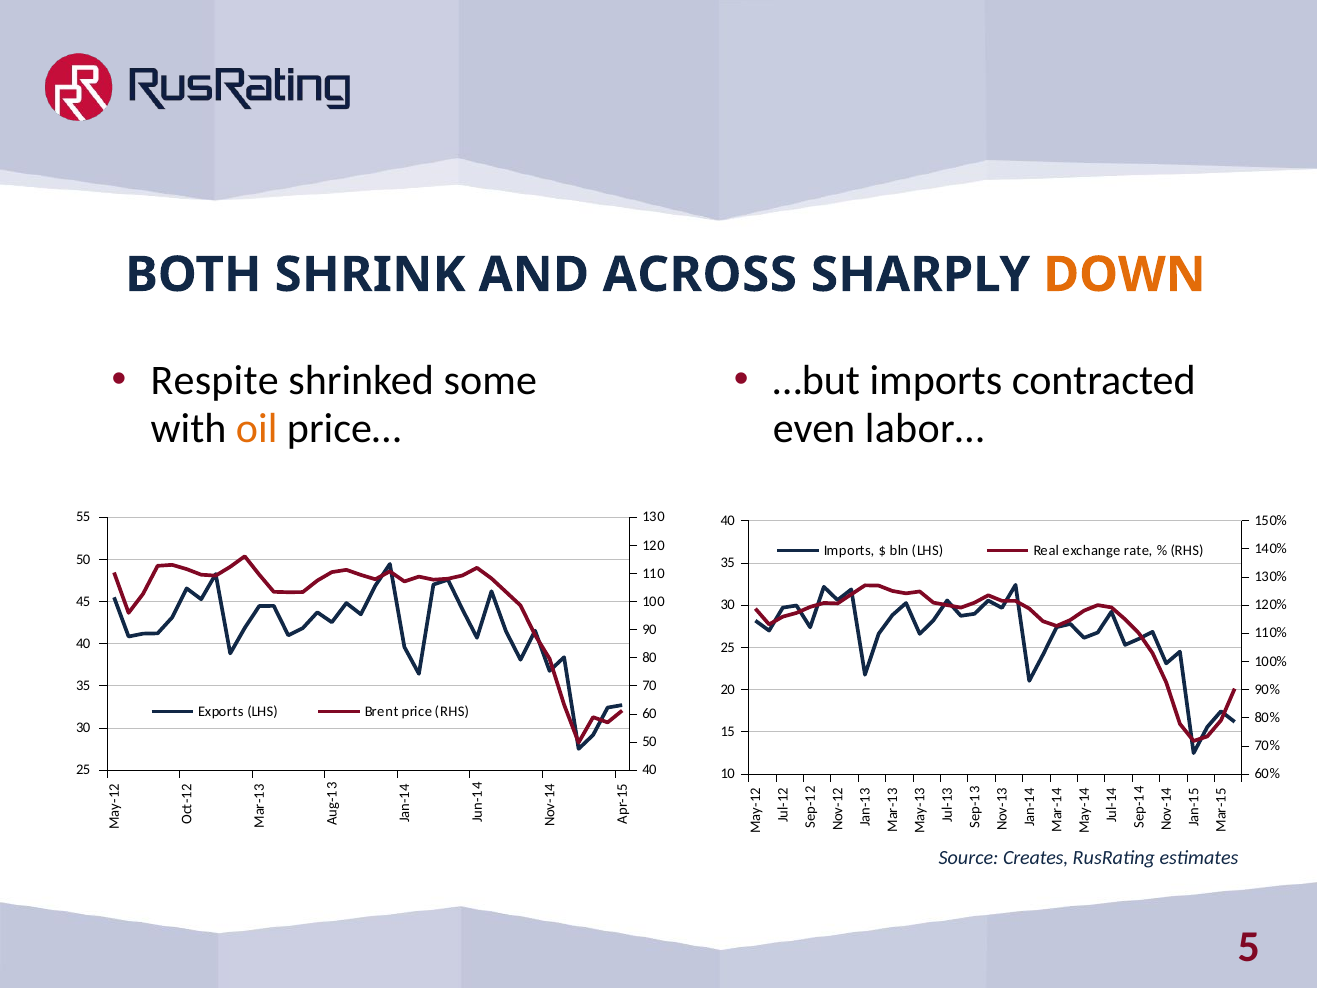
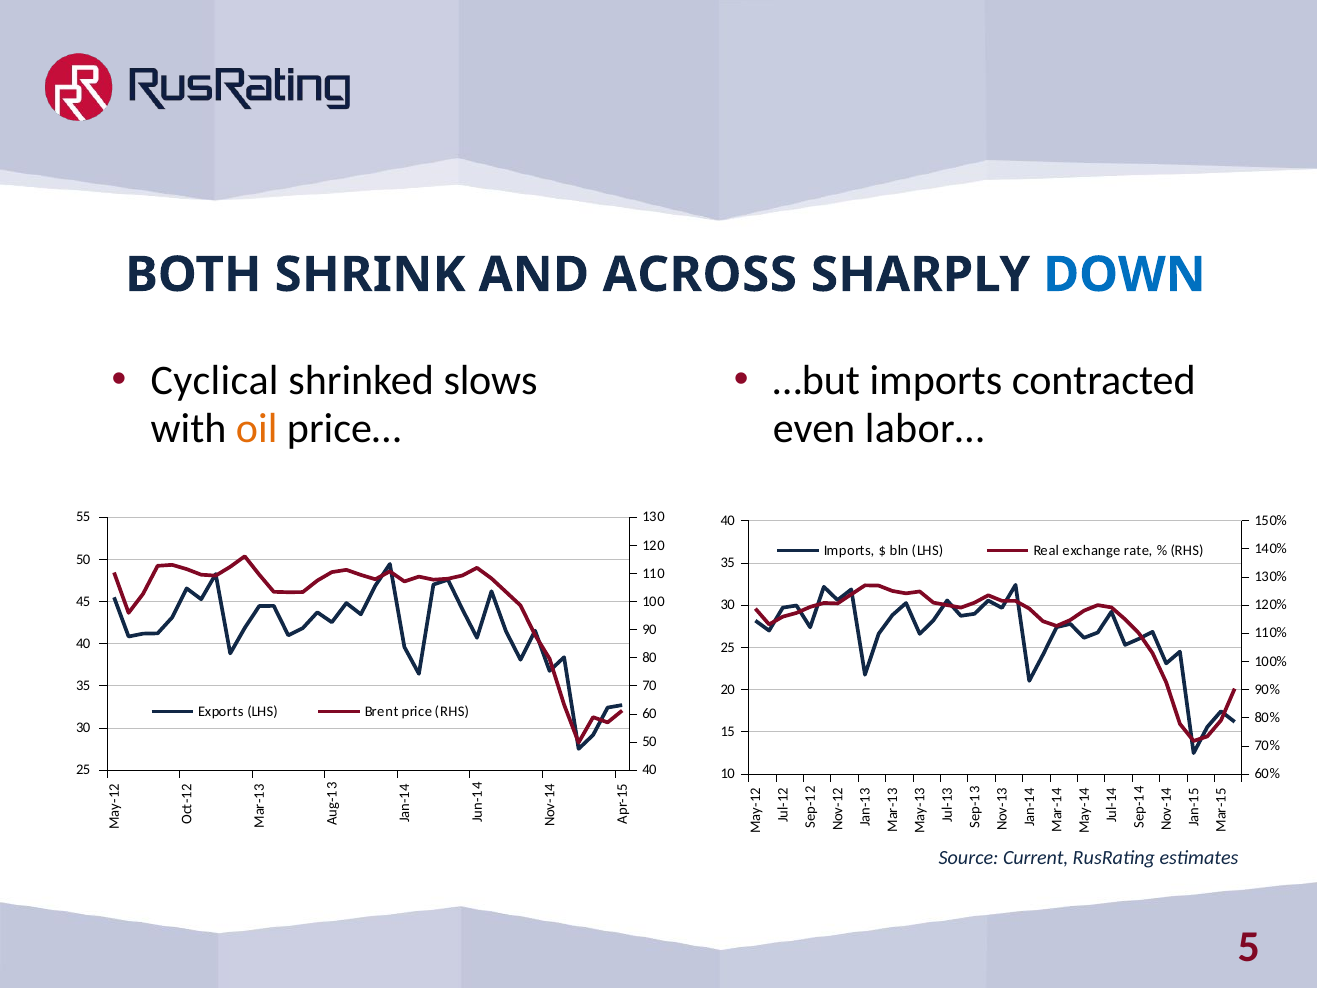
DOWN colour: orange -> blue (1124, 275)
Respite: Respite -> Cyclical (215, 380)
some: some -> slows (490, 380)
Creates: Creates -> Current (1036, 858)
